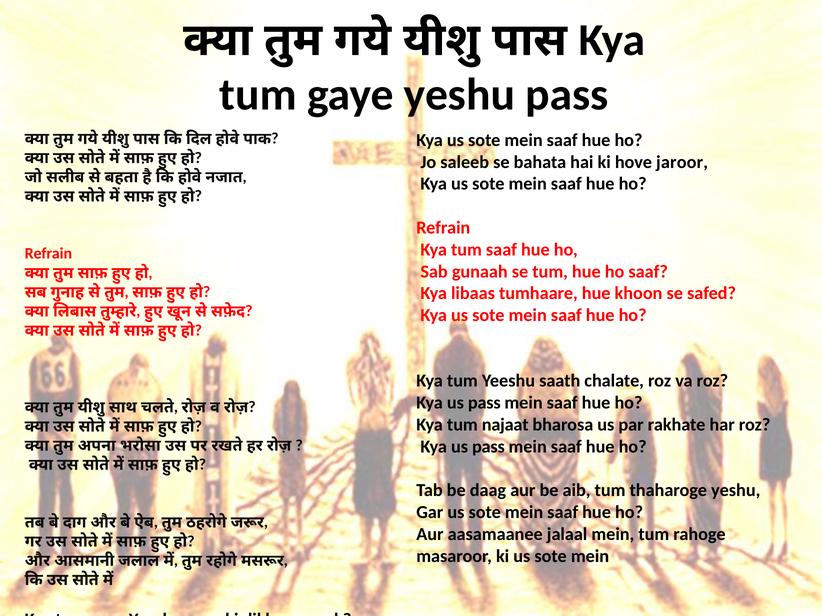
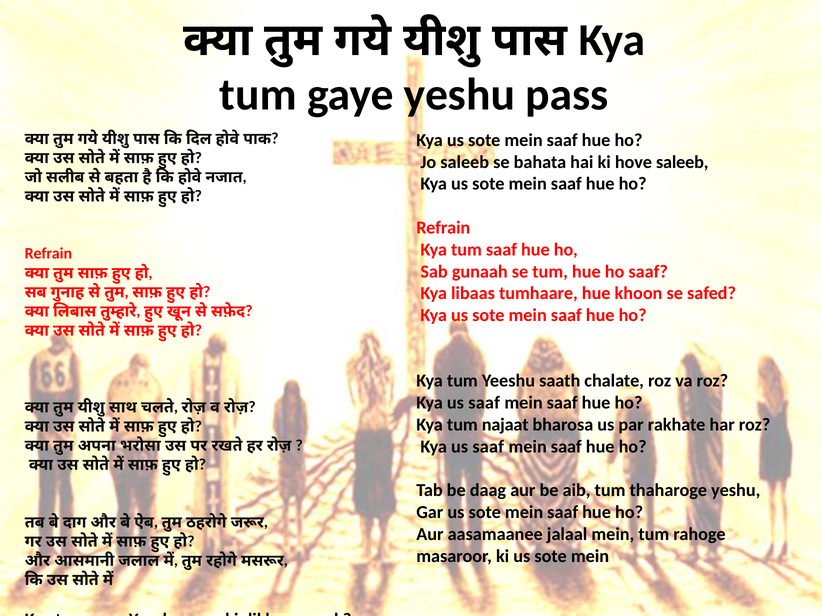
hove jaroor: jaroor -> saleeb (682, 162)
pass: pass -> saaf (484, 403)
pass: pass -> saaf (488, 447)
